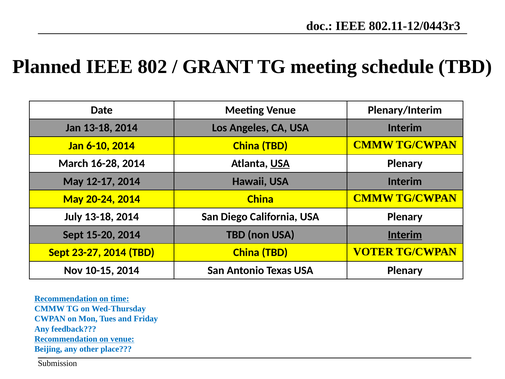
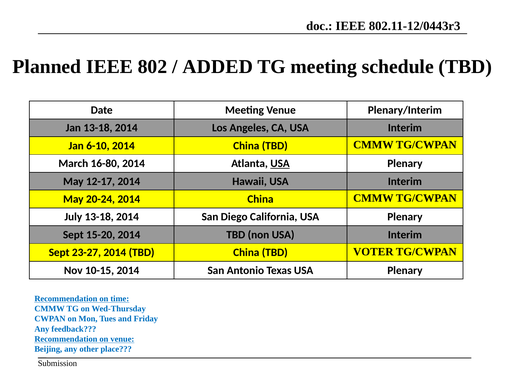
GRANT: GRANT -> ADDED (218, 67)
16-28: 16-28 -> 16-80 (105, 163)
Interim underline: present -> none (405, 235)
